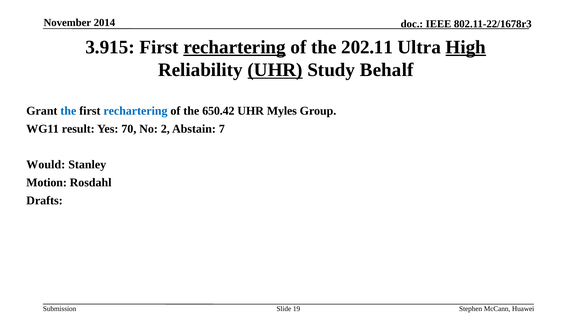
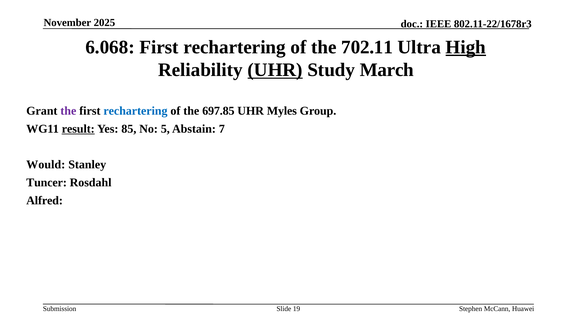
2014: 2014 -> 2025 (104, 23)
3.915: 3.915 -> 6.068 (110, 47)
rechartering underline: present -> none (235, 47)
202.11: 202.11 -> 702.11 (367, 47)
Behalf: Behalf -> March (387, 70)
the colour: blue -> purple (68, 111)
650.42: 650.42 -> 697.85 (218, 111)
result underline: none -> present (78, 129)
70: 70 -> 85 (129, 129)
2: 2 -> 5 (165, 129)
Motion: Motion -> Tuncer (47, 182)
Drafts: Drafts -> Alfred (45, 200)
